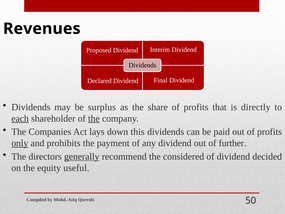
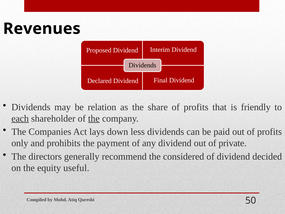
surplus: surplus -> relation (102, 107)
directly: directly -> friendly (256, 107)
this: this -> less (138, 132)
only underline: present -> none (20, 143)
further: further -> private (233, 143)
generally underline: present -> none (82, 156)
